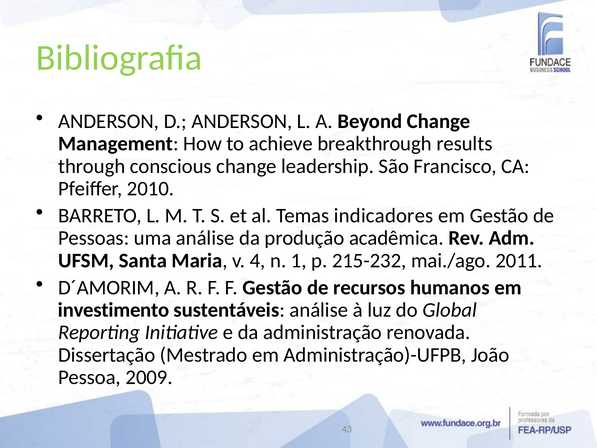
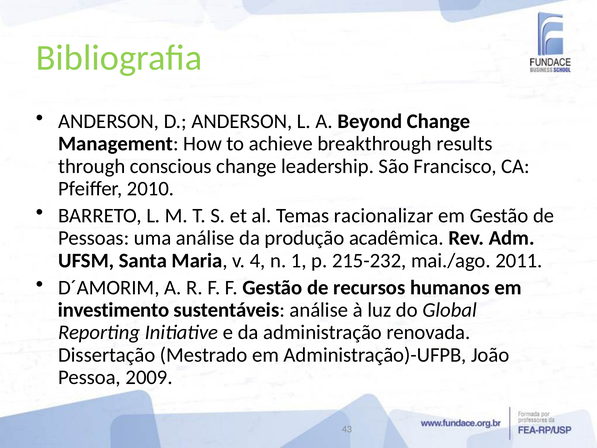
indicadores: indicadores -> racionalizar (384, 216)
